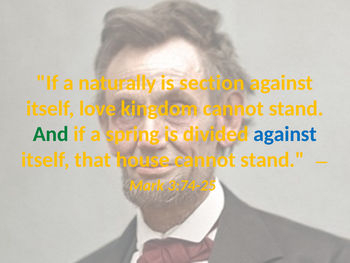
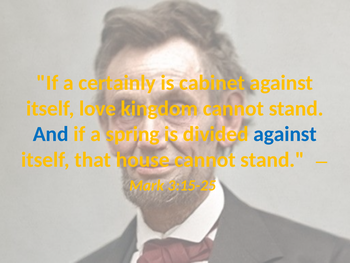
naturally: naturally -> certainly (117, 83)
section: section -> cabinet (212, 83)
And colour: green -> blue (51, 134)
3:74-25: 3:74-25 -> 3:15-25 (192, 185)
